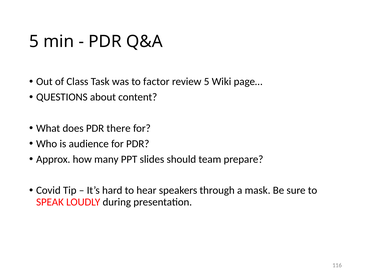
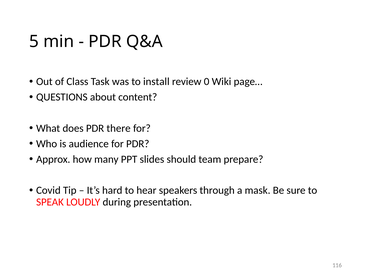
factor: factor -> install (156, 82)
review 5: 5 -> 0 (207, 82)
